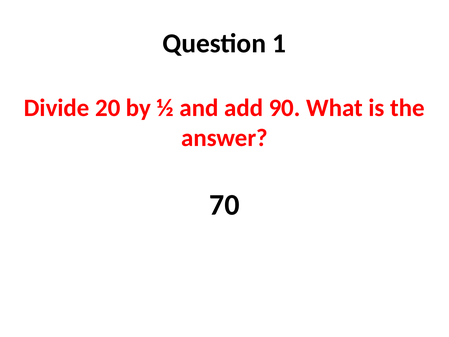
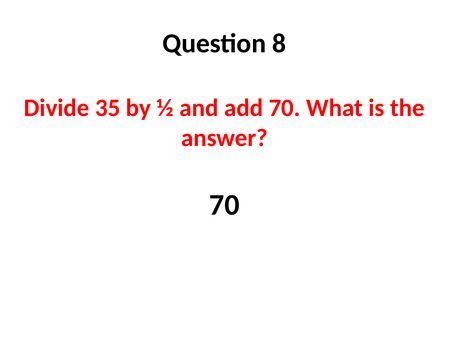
1: 1 -> 8 (279, 43)
20: 20 -> 35 (108, 108)
add 90: 90 -> 70 (285, 108)
